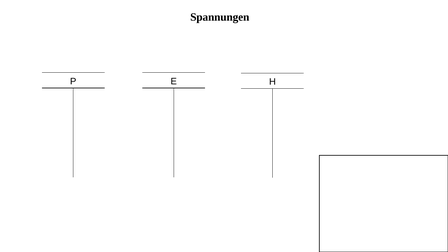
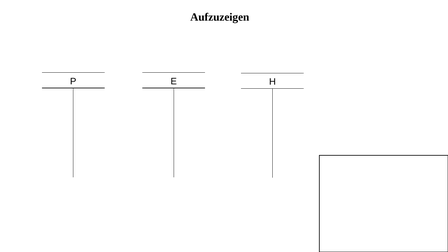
Spannungen: Spannungen -> Aufzuzeigen (220, 17)
